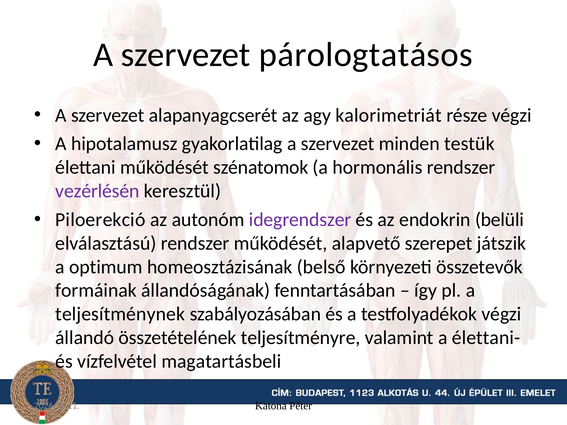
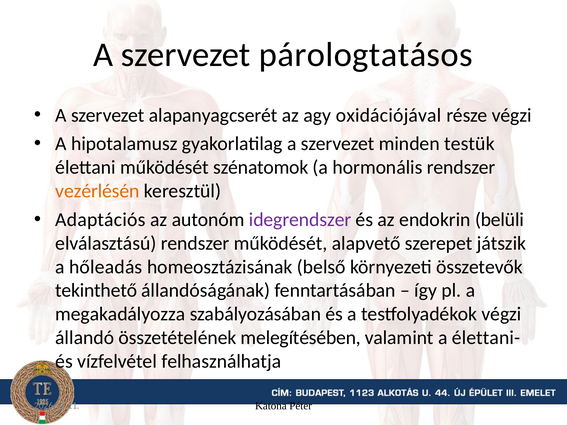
kalorimetriát: kalorimetriát -> oxidációjával (389, 115)
vezérlésén colour: purple -> orange (97, 191)
Piloerekció: Piloerekció -> Adaptációs (100, 220)
optimum: optimum -> hőleadás (106, 267)
formáinak: formáinak -> tekinthető (96, 291)
teljesítménynek: teljesítménynek -> megakadályozza (120, 314)
teljesítményre: teljesítményre -> melegítésében (301, 338)
magatartásbeli: magatartásbeli -> felhasználhatja (221, 362)
